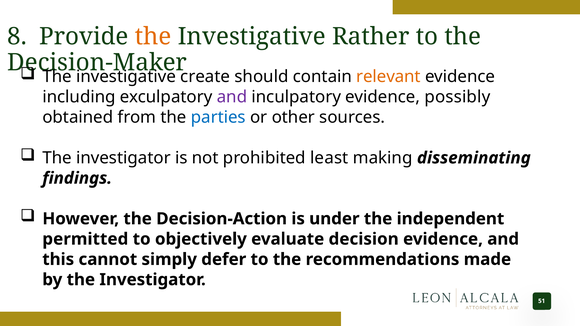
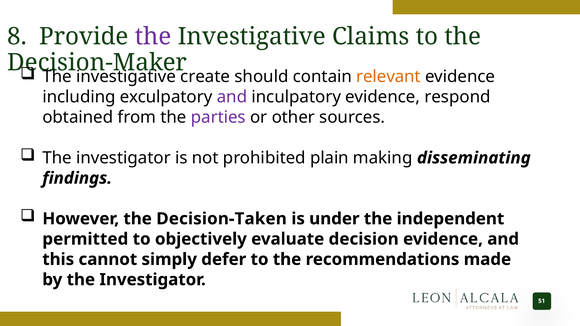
the colour: orange -> purple (153, 36)
Rather: Rather -> Claims (371, 36)
possibly: possibly -> respond (457, 97)
parties colour: blue -> purple (218, 117)
least: least -> plain (329, 158)
Decision-Action: Decision-Action -> Decision-Taken (222, 219)
